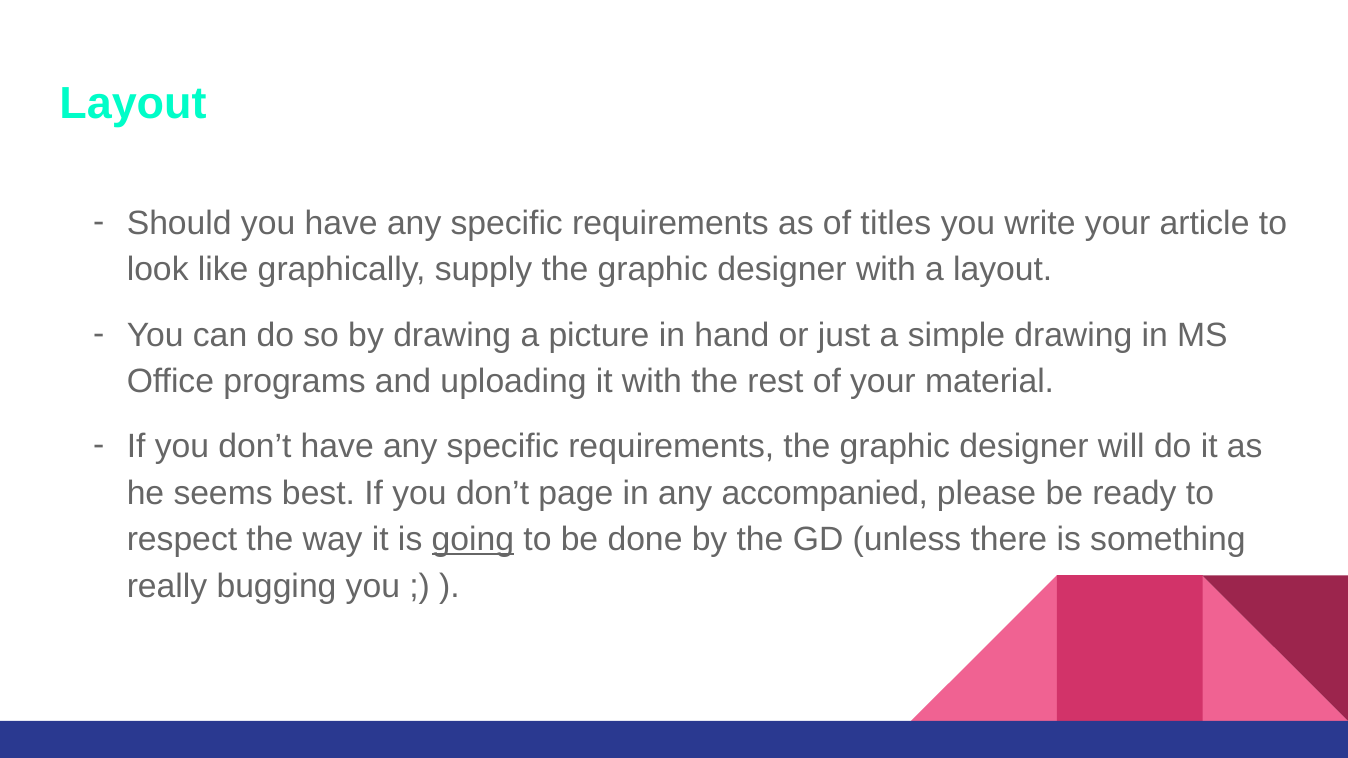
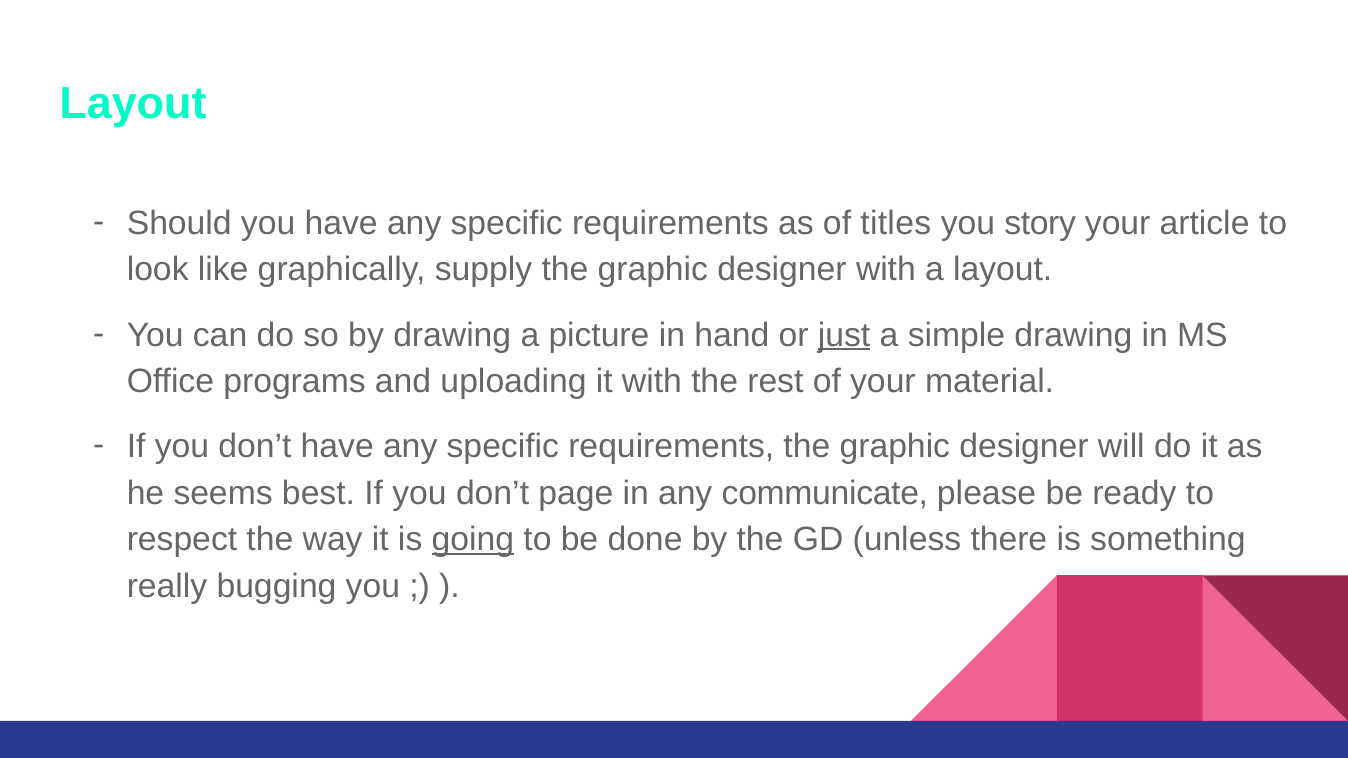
write: write -> story (1040, 223)
just underline: none -> present (844, 335)
accompanied: accompanied -> communicate (825, 493)
